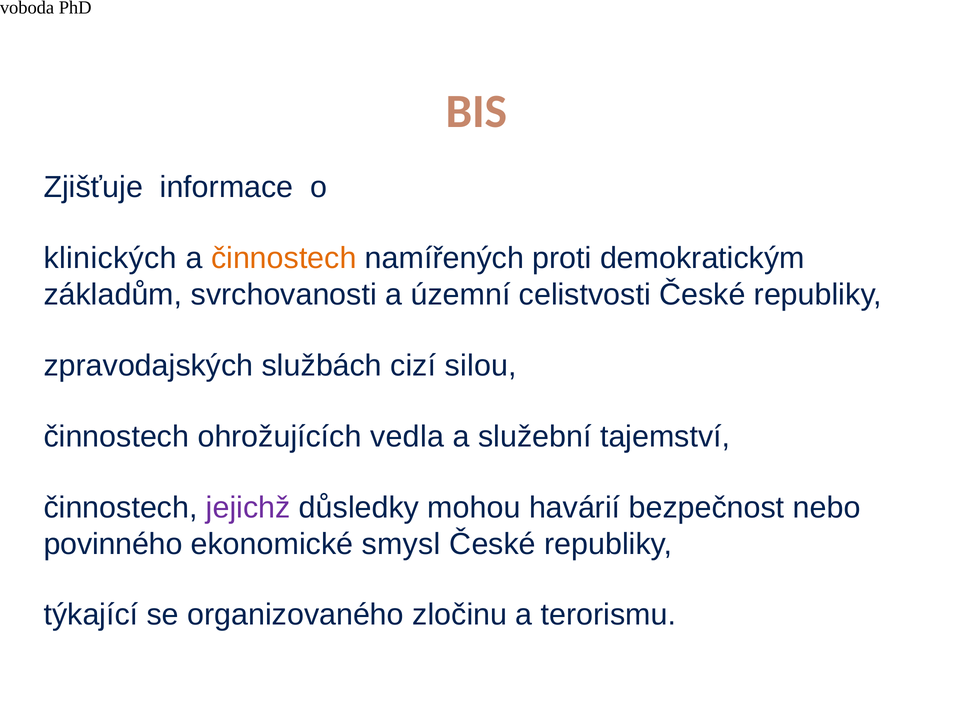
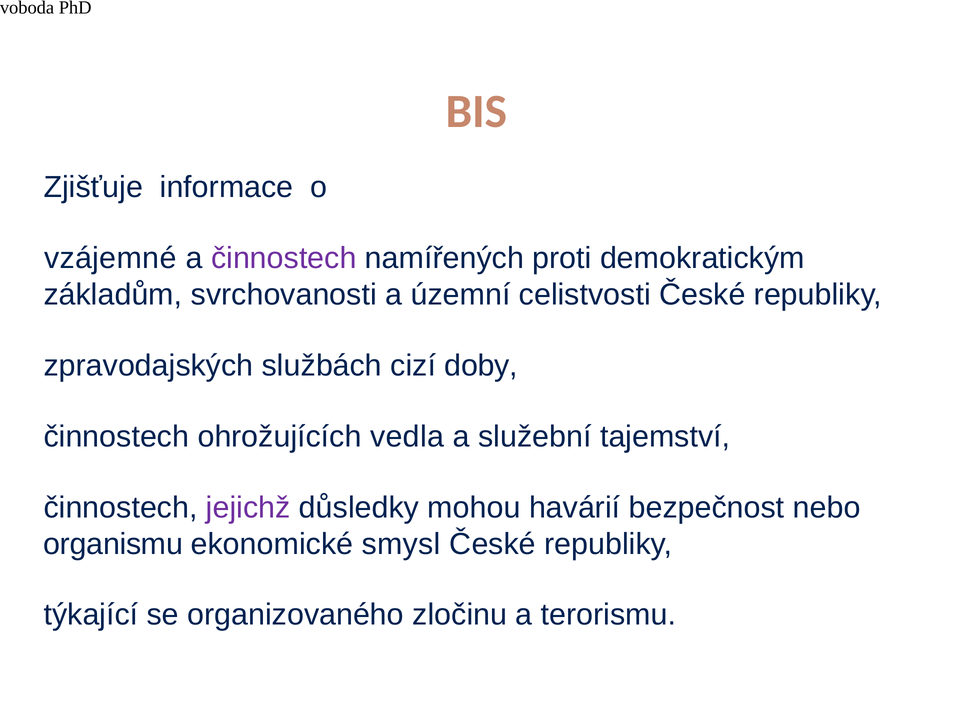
klinických: klinických -> vzájemné (110, 258)
činnostech colour: orange -> purple (284, 258)
silou: silou -> doby (481, 365)
povinného: povinného -> organismu (113, 544)
